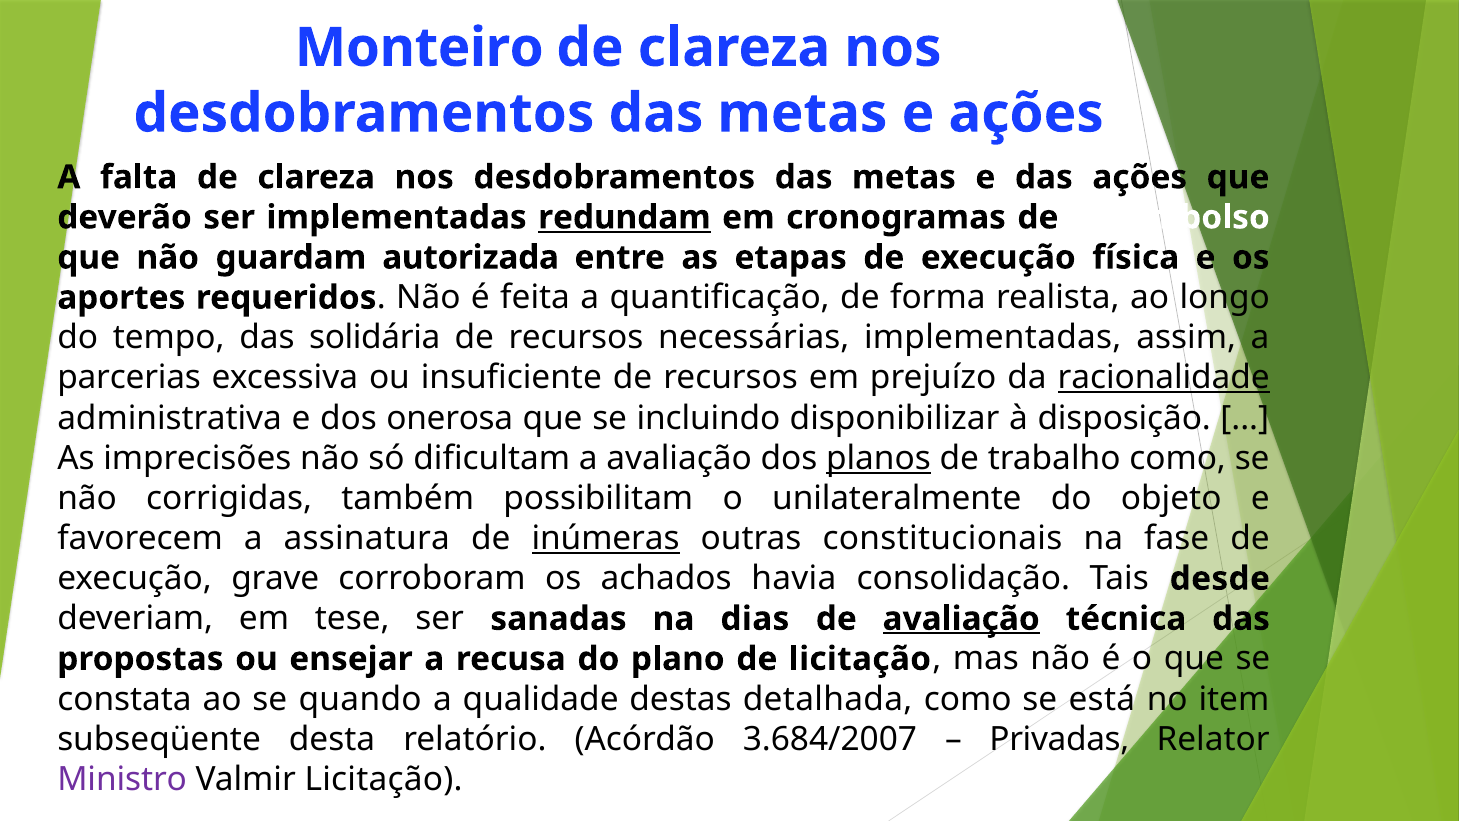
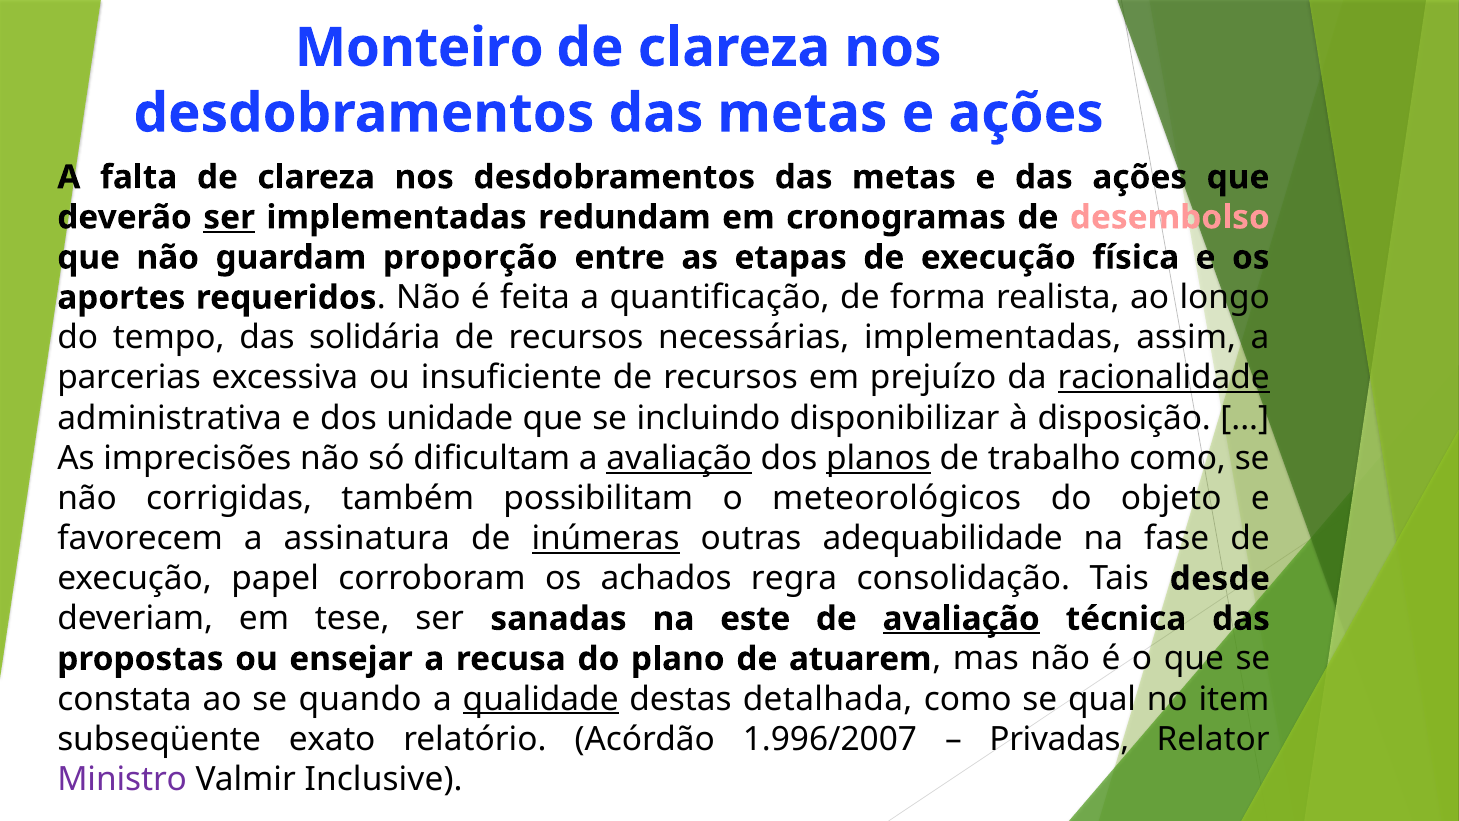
ser underline: none -> present (229, 217)
redundam underline: present -> none (624, 217)
desembolso colour: white -> pink (1170, 217)
autorizada: autorizada -> proporção (470, 257)
onerosa: onerosa -> unidade (450, 418)
avaliação underline: none -> present (679, 458)
unilateralmente: unilateralmente -> meteorológicos (897, 498)
constitucionais: constitucionais -> adequabilidade (943, 538)
grave: grave -> papel (275, 578)
havia: havia -> regra (794, 578)
dias: dias -> este (755, 619)
de licitação: licitação -> atuarem (860, 659)
qualidade underline: none -> present (541, 699)
está: está -> qual (1102, 699)
desta: desta -> exato (332, 739)
3.684/2007: 3.684/2007 -> 1.996/2007 (830, 739)
Valmir Licitação: Licitação -> Inclusive (384, 779)
